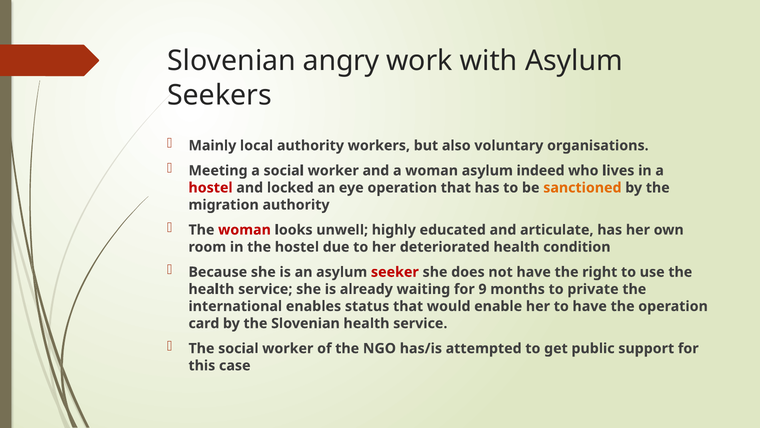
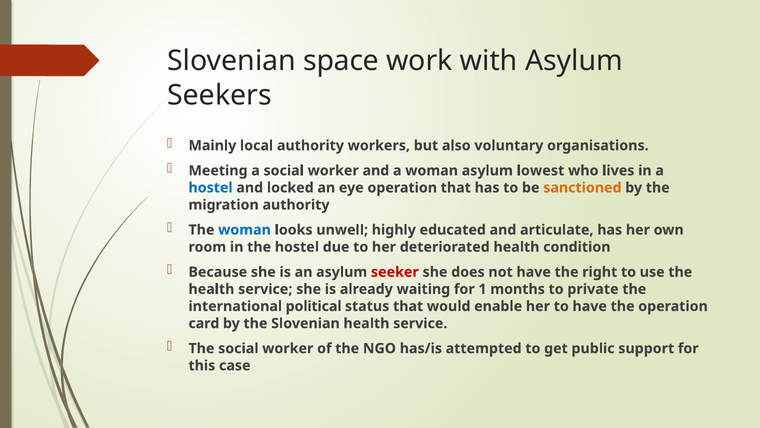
angry: angry -> space (341, 61)
indeed: indeed -> lowest (540, 170)
hostel colour: red -> blue (211, 188)
woman colour: red -> blue (245, 230)
9: 9 -> 1 (482, 289)
enables: enables -> political (314, 306)
